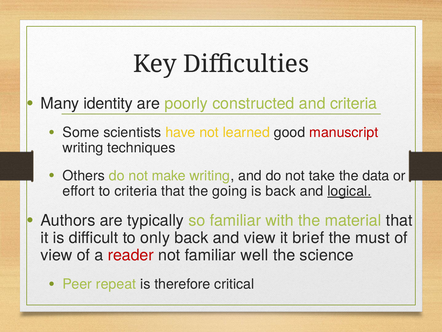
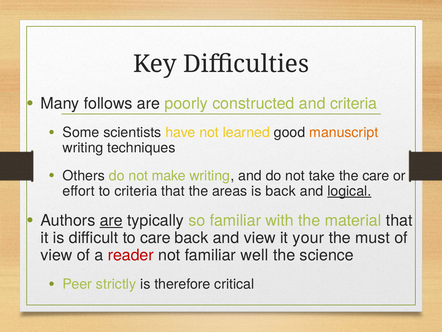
identity: identity -> follows (108, 103)
manuscript colour: red -> orange (344, 132)
the data: data -> care (376, 176)
going: going -> areas (230, 191)
are underline: none -> present (111, 220)
to only: only -> care (155, 238)
brief: brief -> your (308, 238)
repeat: repeat -> strictly (116, 284)
